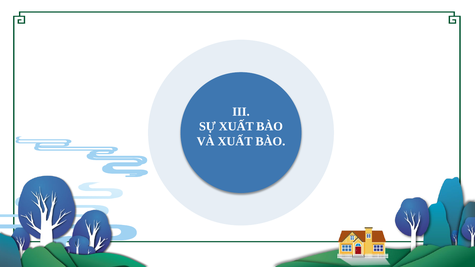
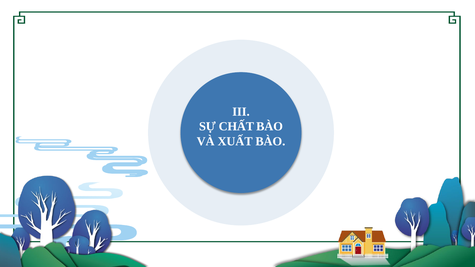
SỰ XUẤT: XUẤT -> CHẤT (236, 127)
